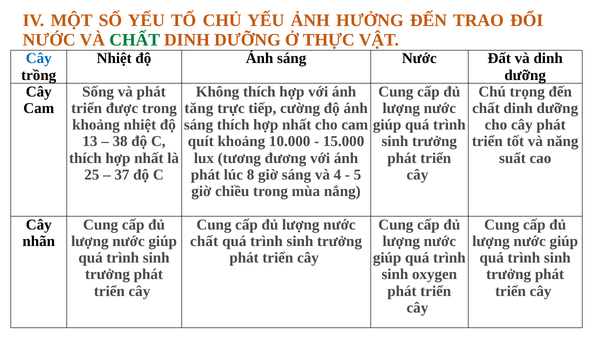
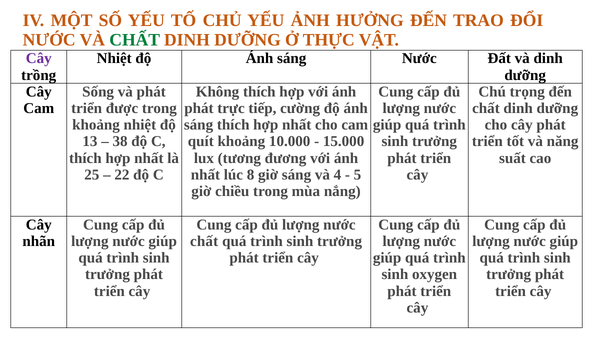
Cây colour: blue -> purple (39, 59)
tăng: tăng -> phát (199, 109)
37: 37 -> 22 (122, 175)
phát: phát -> nhất (205, 175)
